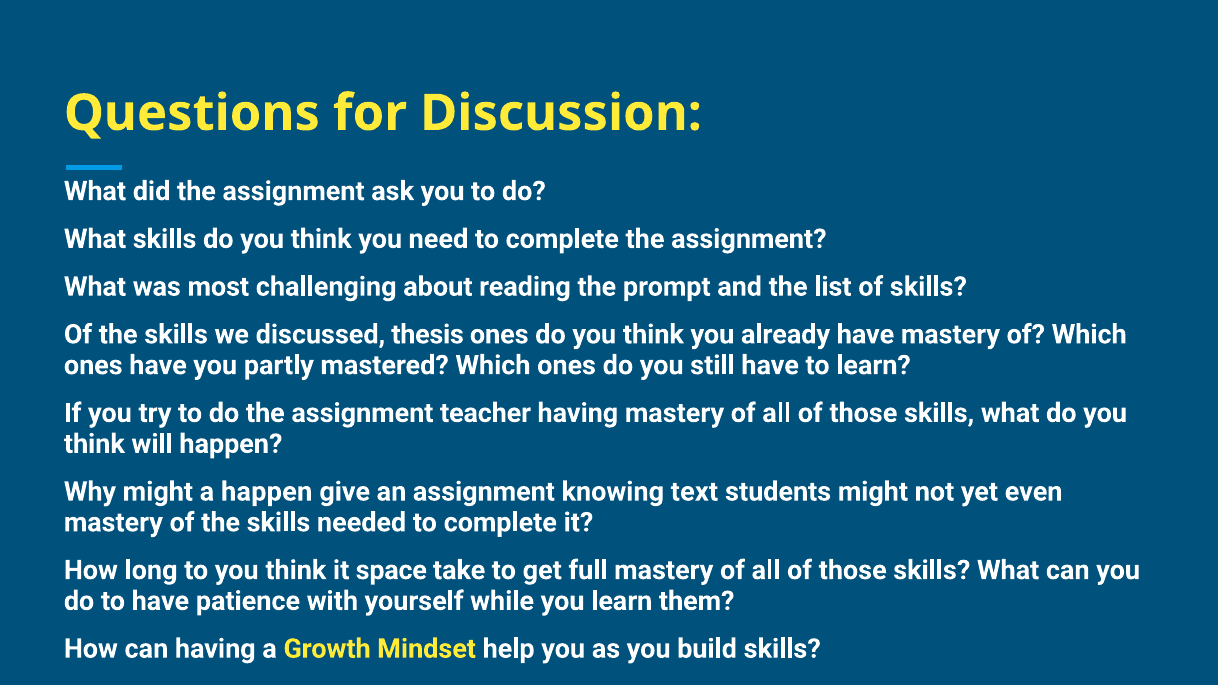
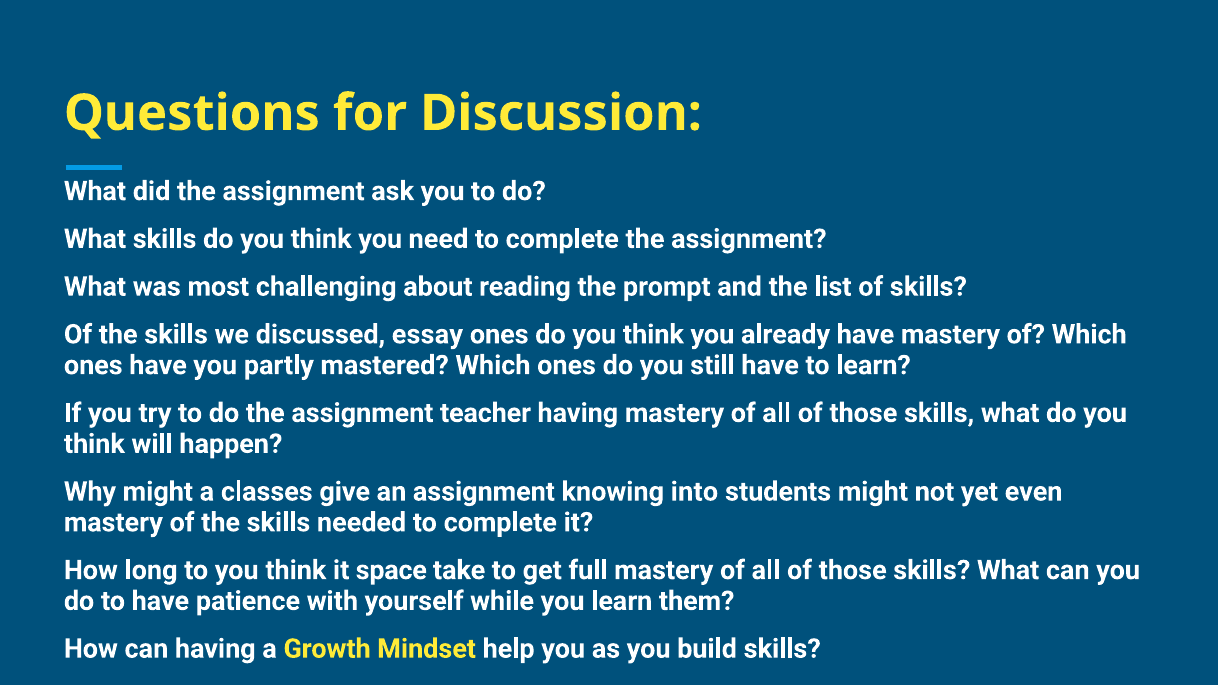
thesis: thesis -> essay (427, 335)
a happen: happen -> classes (267, 492)
text: text -> into (694, 492)
